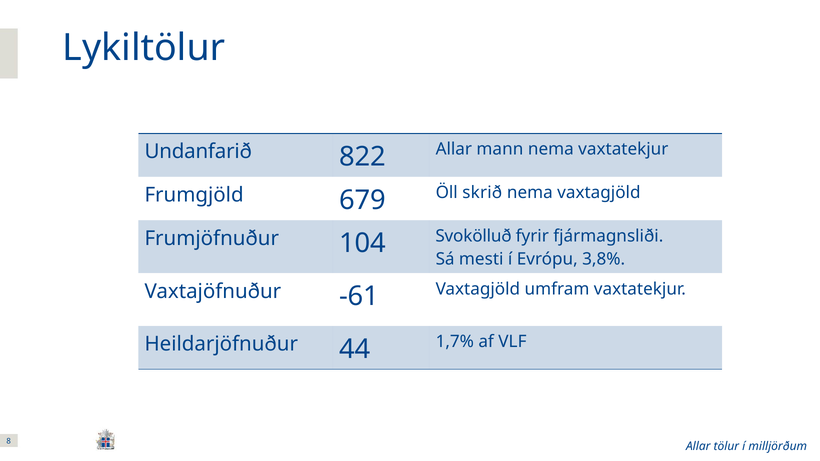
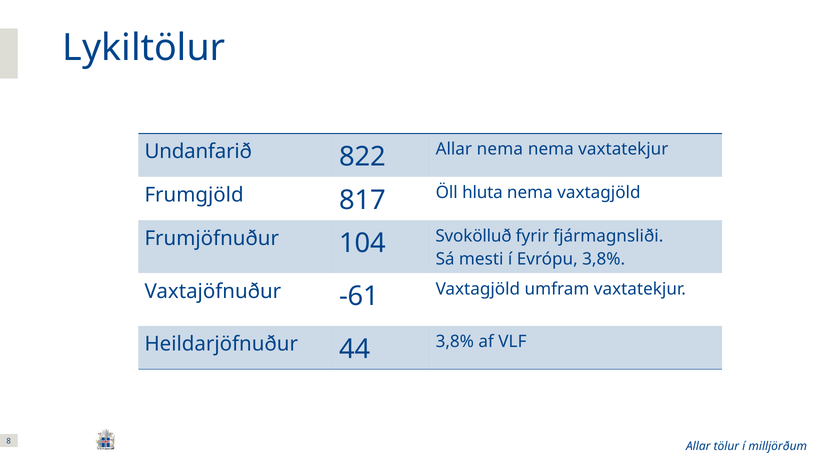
Allar mann: mann -> nema (500, 149)
679: 679 -> 817 (363, 200)
skrið: skrið -> hluta (482, 193)
44 1,7%: 1,7% -> 3,8% (455, 342)
